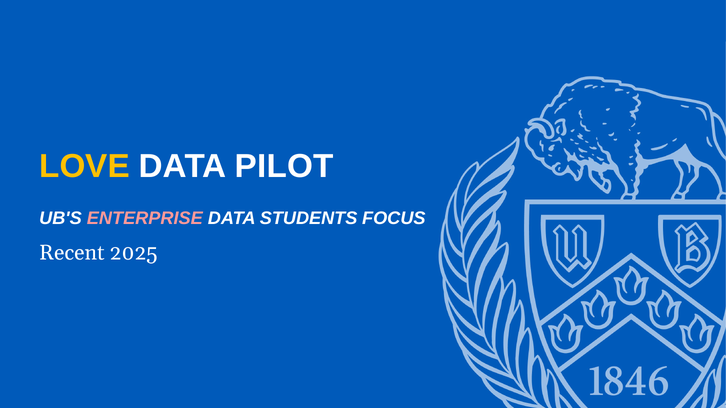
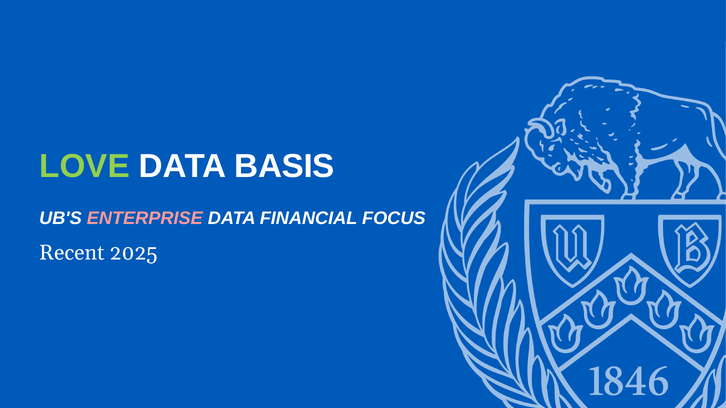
LOVE colour: yellow -> light green (84, 167)
PILOT: PILOT -> BASIS (285, 167)
STUDENTS: STUDENTS -> FINANCIAL (309, 218)
